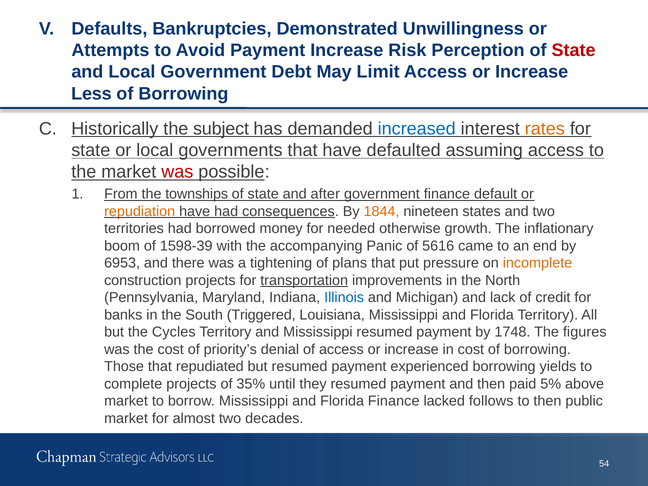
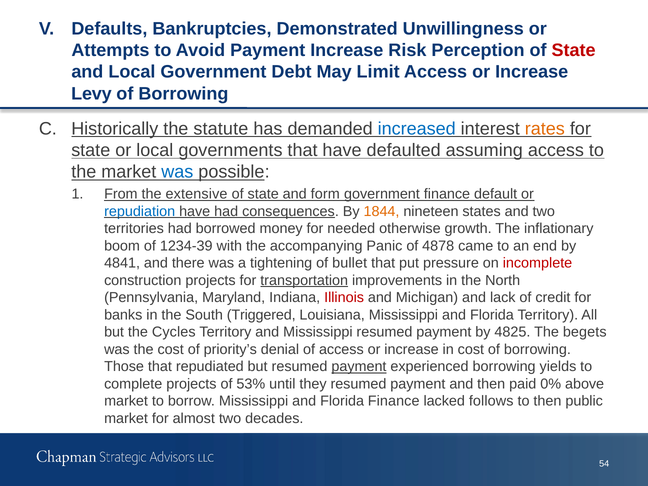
Less: Less -> Levy (91, 94)
subject: subject -> statute (221, 129)
was colour: red -> blue (177, 172)
townships: townships -> extensive (197, 194)
after: after -> form (325, 194)
repudiation colour: orange -> blue (140, 211)
1598-39: 1598-39 -> 1234-39 (186, 246)
5616: 5616 -> 4878 (438, 246)
6953: 6953 -> 4841 (122, 263)
plans: plans -> bullet (350, 263)
incomplete colour: orange -> red (537, 263)
Illinois colour: blue -> red (344, 298)
1748: 1748 -> 4825 (512, 332)
figures: figures -> begets (585, 332)
payment underline: none -> present (359, 367)
35%: 35% -> 53% (251, 384)
5%: 5% -> 0% (551, 384)
